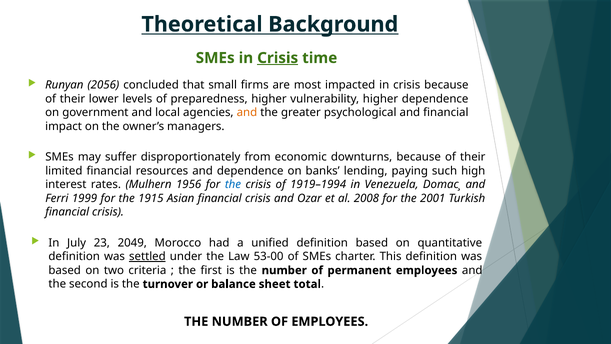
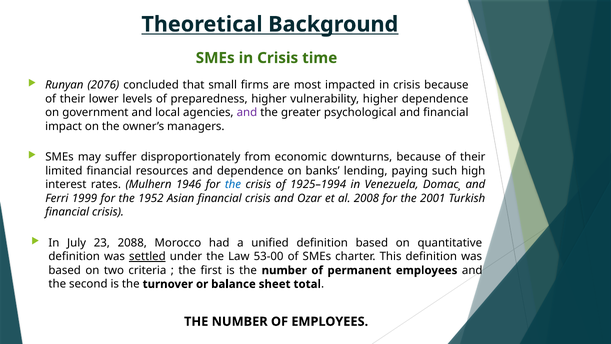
Crisis underline: present -> none (278, 58)
2056: 2056 -> 2076 (103, 85)
and colour: orange -> purple (247, 113)
1956: 1956 -> 1946 (189, 184)
1919–1994: 1919–1994 -> 1925–1994 (318, 184)
1915: 1915 -> 1952 (151, 198)
2049: 2049 -> 2088 (132, 243)
